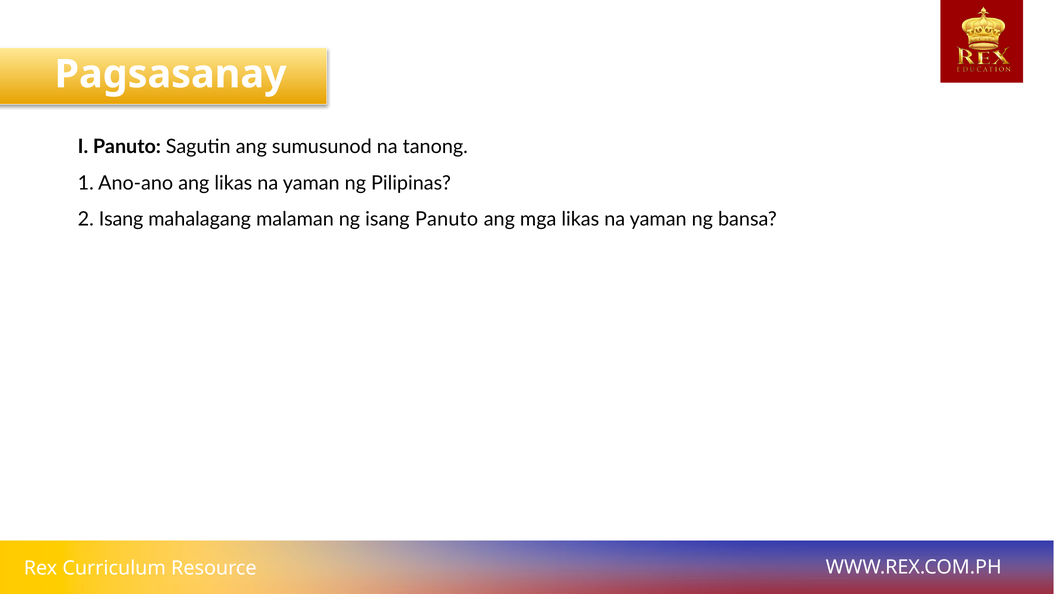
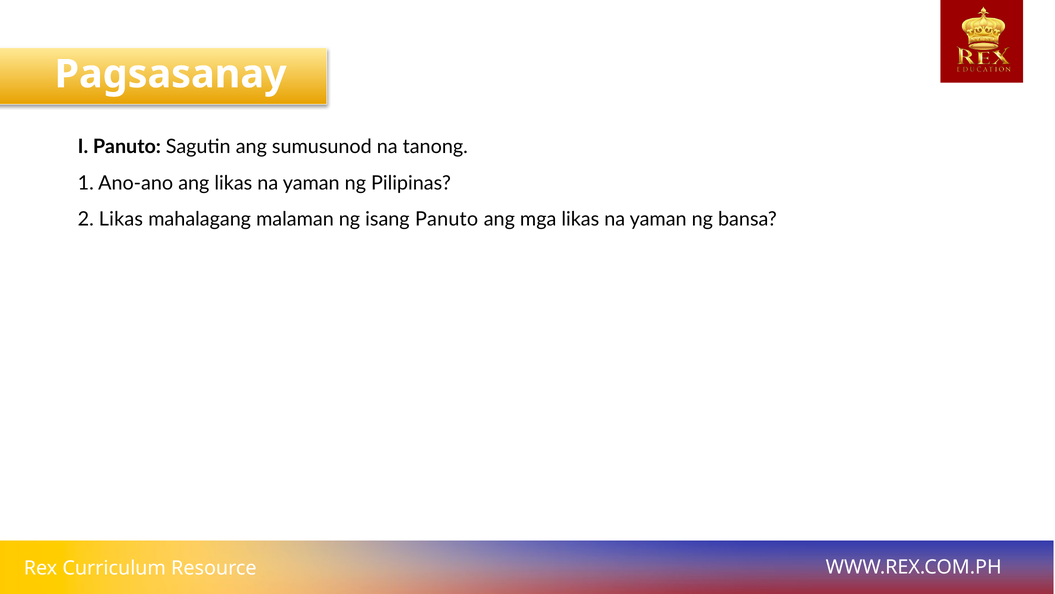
2 Isang: Isang -> Likas (121, 219)
